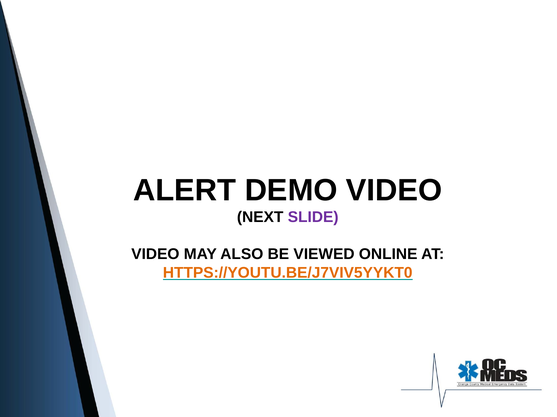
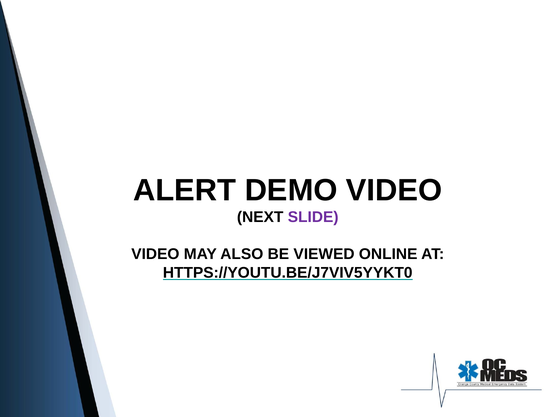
HTTPS://YOUTU.BE/J7VIV5YYKT0 colour: orange -> black (288, 273)
